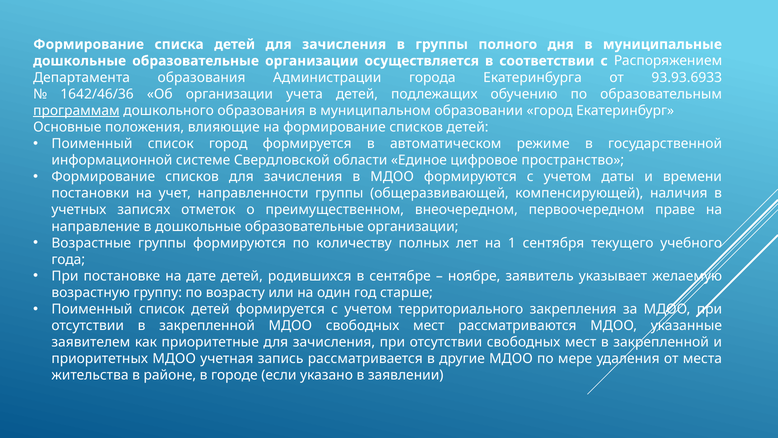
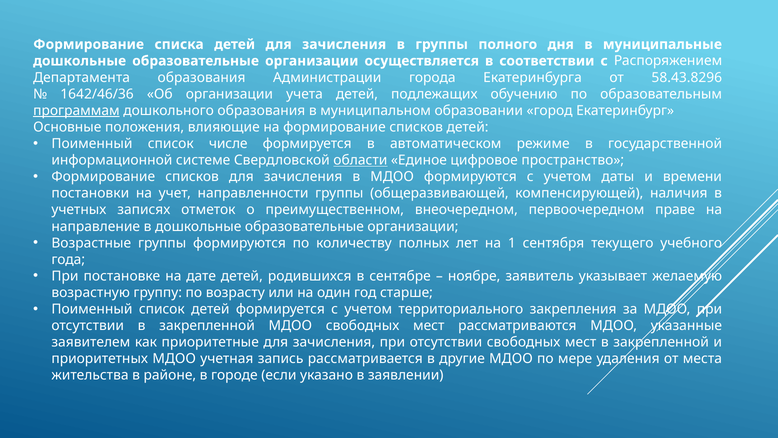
93.93.6933: 93.93.6933 -> 58.43.8296 (687, 77)
список город: город -> числе (228, 144)
области underline: none -> present (360, 160)
